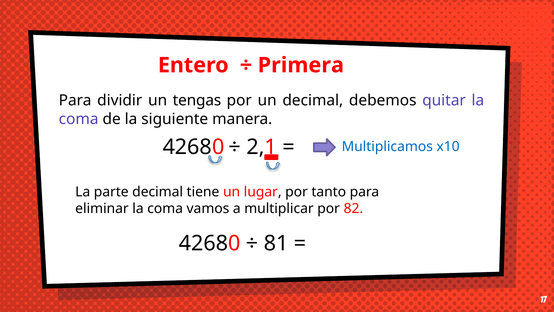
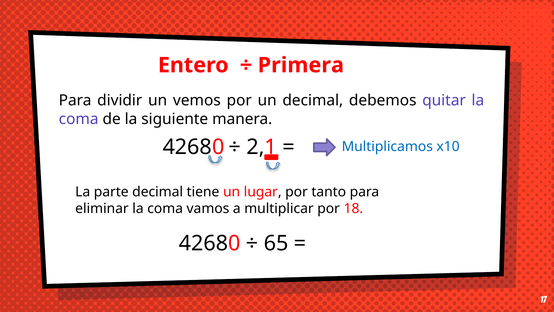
tengas: tengas -> vemos (197, 100)
82: 82 -> 18 (353, 208)
81: 81 -> 65 (276, 243)
